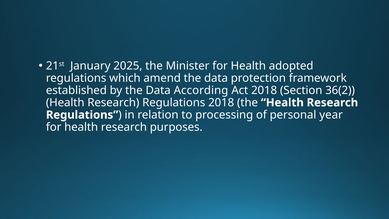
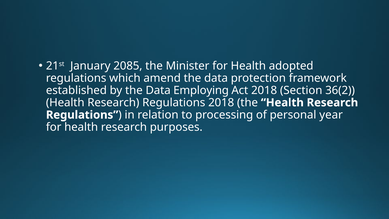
2025: 2025 -> 2085 (128, 66)
According: According -> Employing (201, 90)
